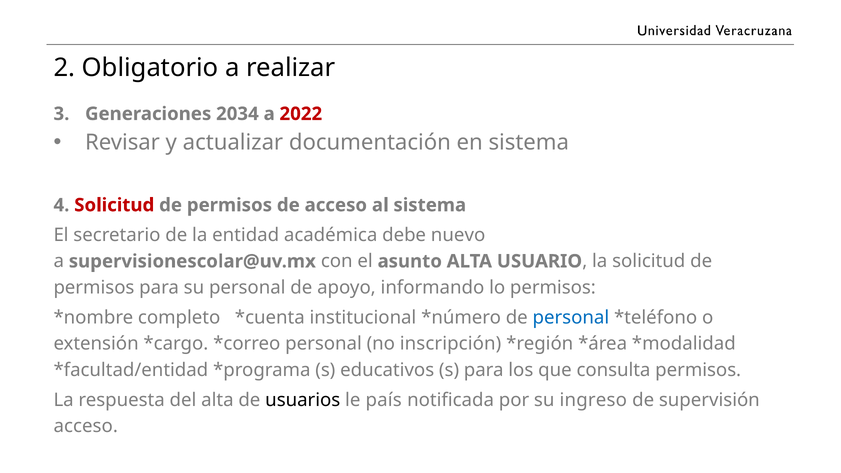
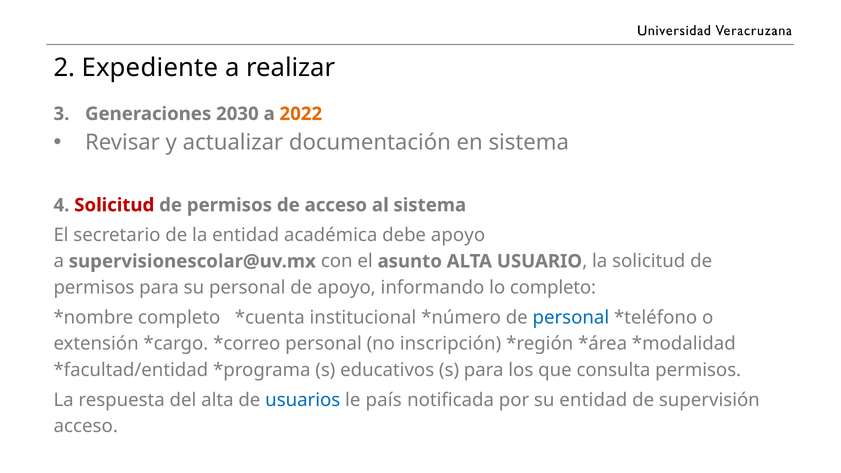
Obligatorio: Obligatorio -> Expediente (150, 68)
2034: 2034 -> 2030 (237, 114)
2022 colour: red -> orange (301, 114)
debe nuevo: nuevo -> apoyo (458, 235)
lo permisos: permisos -> completo (553, 288)
usuarios colour: black -> blue (303, 400)
su ingreso: ingreso -> entidad (593, 400)
